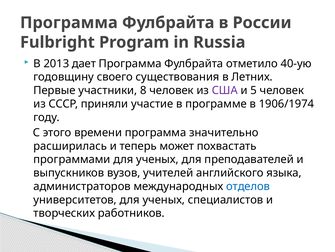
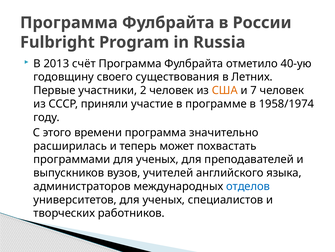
дает: дает -> счёт (84, 63)
8: 8 -> 2 (143, 90)
США colour: purple -> orange (225, 90)
5: 5 -> 7 (254, 90)
1906/1974: 1906/1974 -> 1958/1974 (286, 104)
